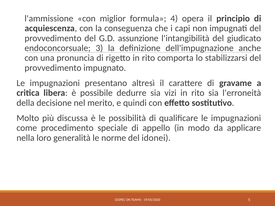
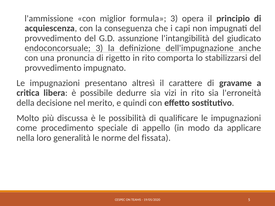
formula 4: 4 -> 3 (174, 18)
idonei: idonei -> fissata (156, 138)
